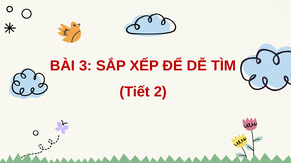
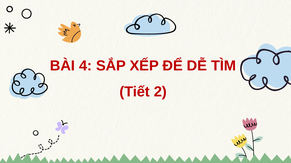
3: 3 -> 4 (86, 66)
